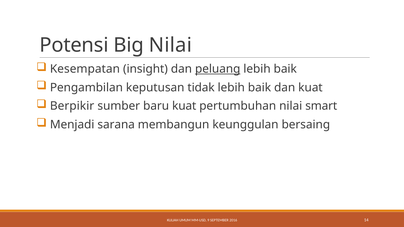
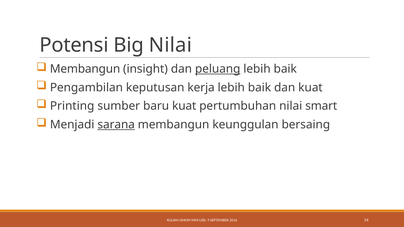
Kesempatan: Kesempatan -> Membangun (85, 69)
tidak: tidak -> kerja (201, 88)
Berpikir: Berpikir -> Printing (72, 106)
sarana underline: none -> present (116, 125)
